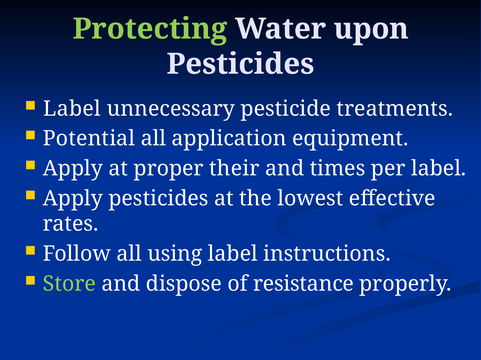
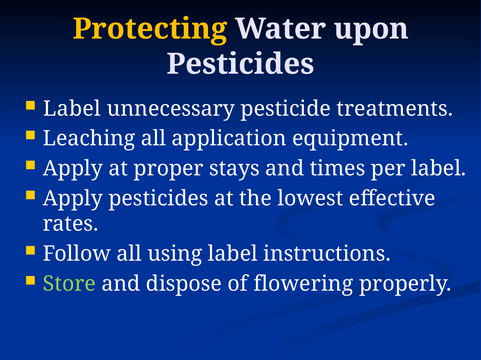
Protecting colour: light green -> yellow (150, 29)
Potential: Potential -> Leaching (89, 139)
their: their -> stays (235, 169)
resistance: resistance -> flowering (303, 284)
